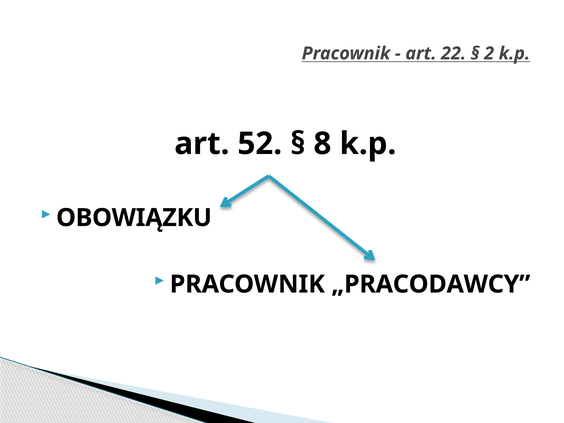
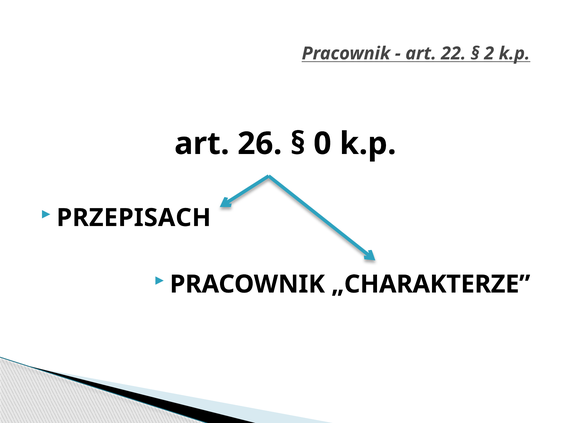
52: 52 -> 26 (260, 144)
8: 8 -> 0 (322, 144)
OBOWIĄZKU: OBOWIĄZKU -> PRZEPISACH (134, 218)
„PRACODAWCY: „PRACODAWCY -> „CHARAKTERZE (431, 284)
